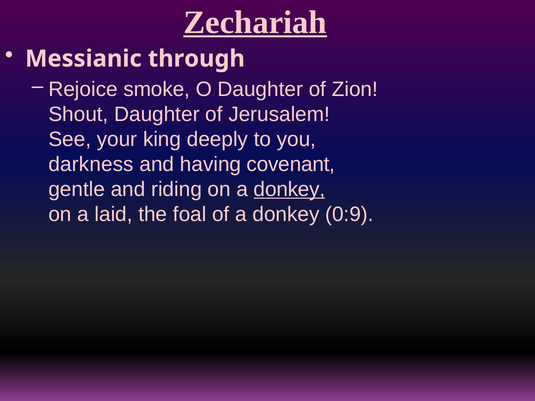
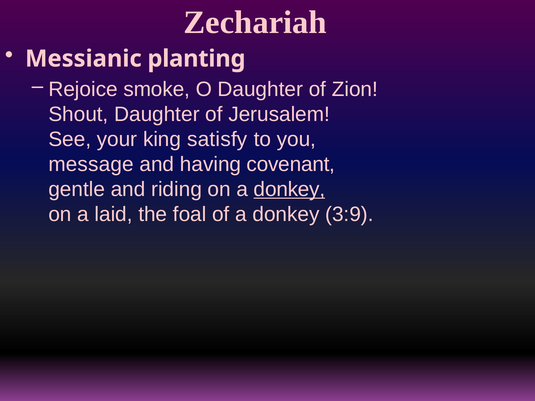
Zechariah underline: present -> none (255, 22)
through: through -> planting (196, 59)
deeply: deeply -> satisfy (217, 139)
darkness: darkness -> message (91, 164)
0:9: 0:9 -> 3:9 (349, 214)
